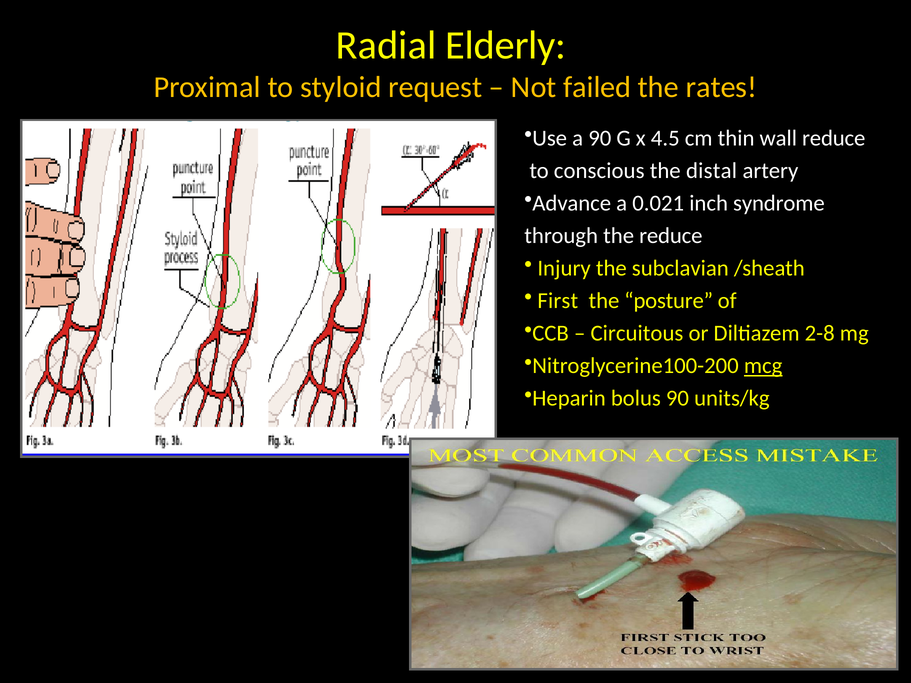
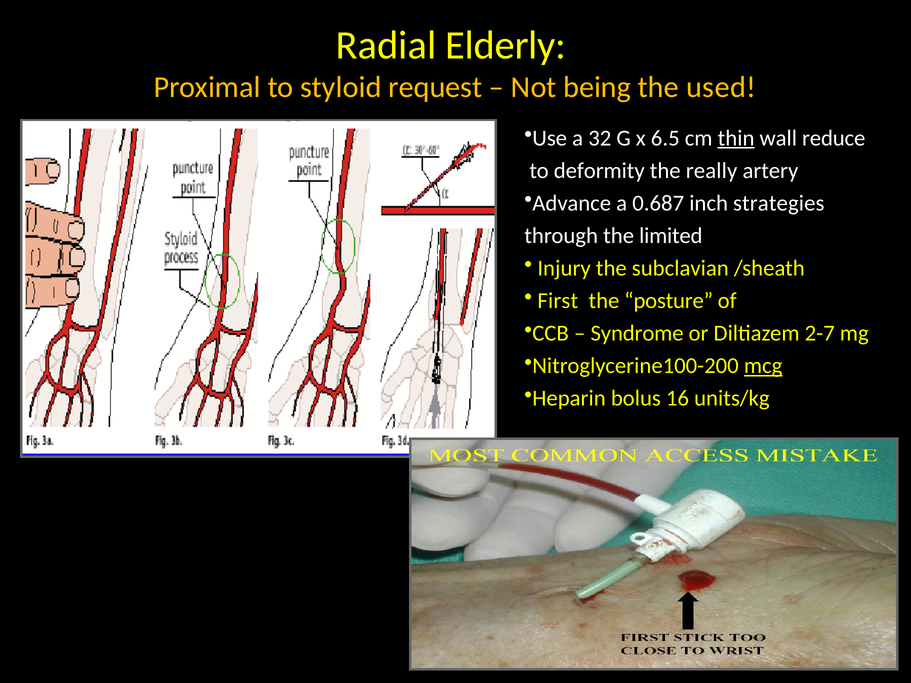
failed: failed -> being (597, 87)
rates: rates -> used (721, 87)
a 90: 90 -> 32 (600, 138)
4.5: 4.5 -> 6.5 (665, 138)
thin underline: none -> present (736, 138)
conscious: conscious -> deformity (599, 171)
distal: distal -> really (712, 171)
0.021: 0.021 -> 0.687 (658, 203)
syndrome: syndrome -> strategies (779, 203)
the reduce: reduce -> limited (671, 236)
Circuitous: Circuitous -> Syndrome (637, 333)
2-8: 2-8 -> 2-7 (820, 333)
bolus 90: 90 -> 16 (677, 399)
